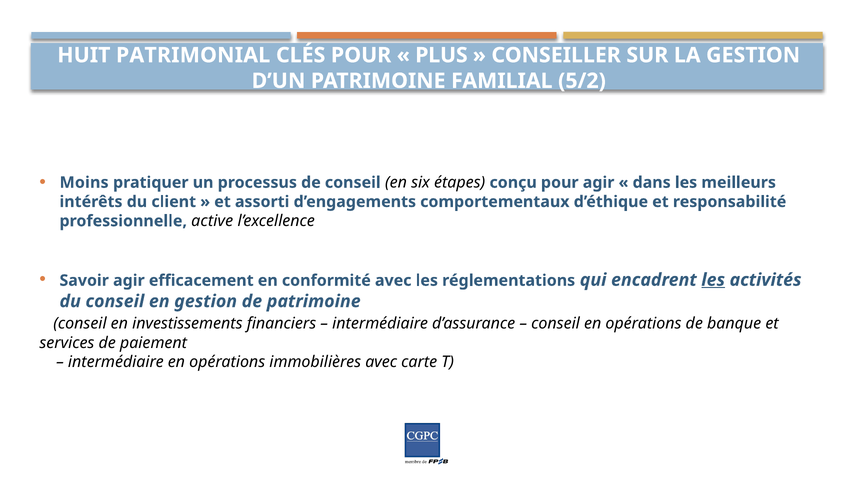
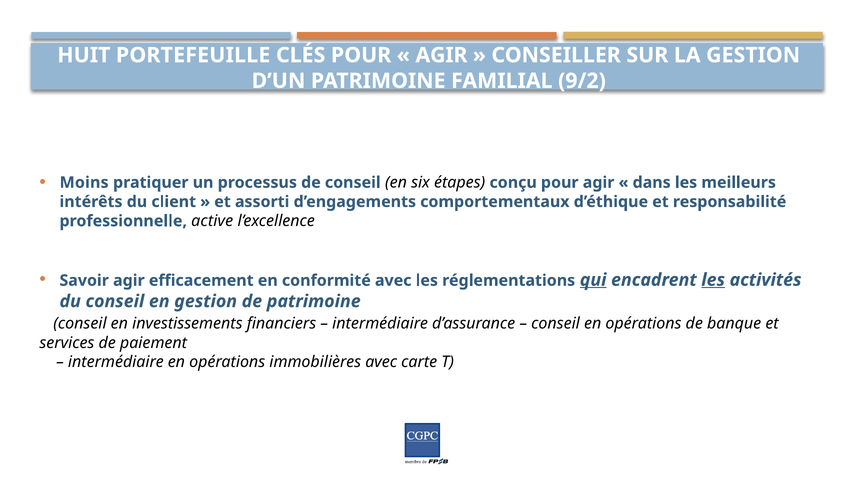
PATRIMONIAL: PATRIMONIAL -> PORTEFEUILLE (193, 55)
PLUS: PLUS -> AGIR (441, 55)
5/2: 5/2 -> 9/2 (582, 81)
qui underline: none -> present (593, 280)
